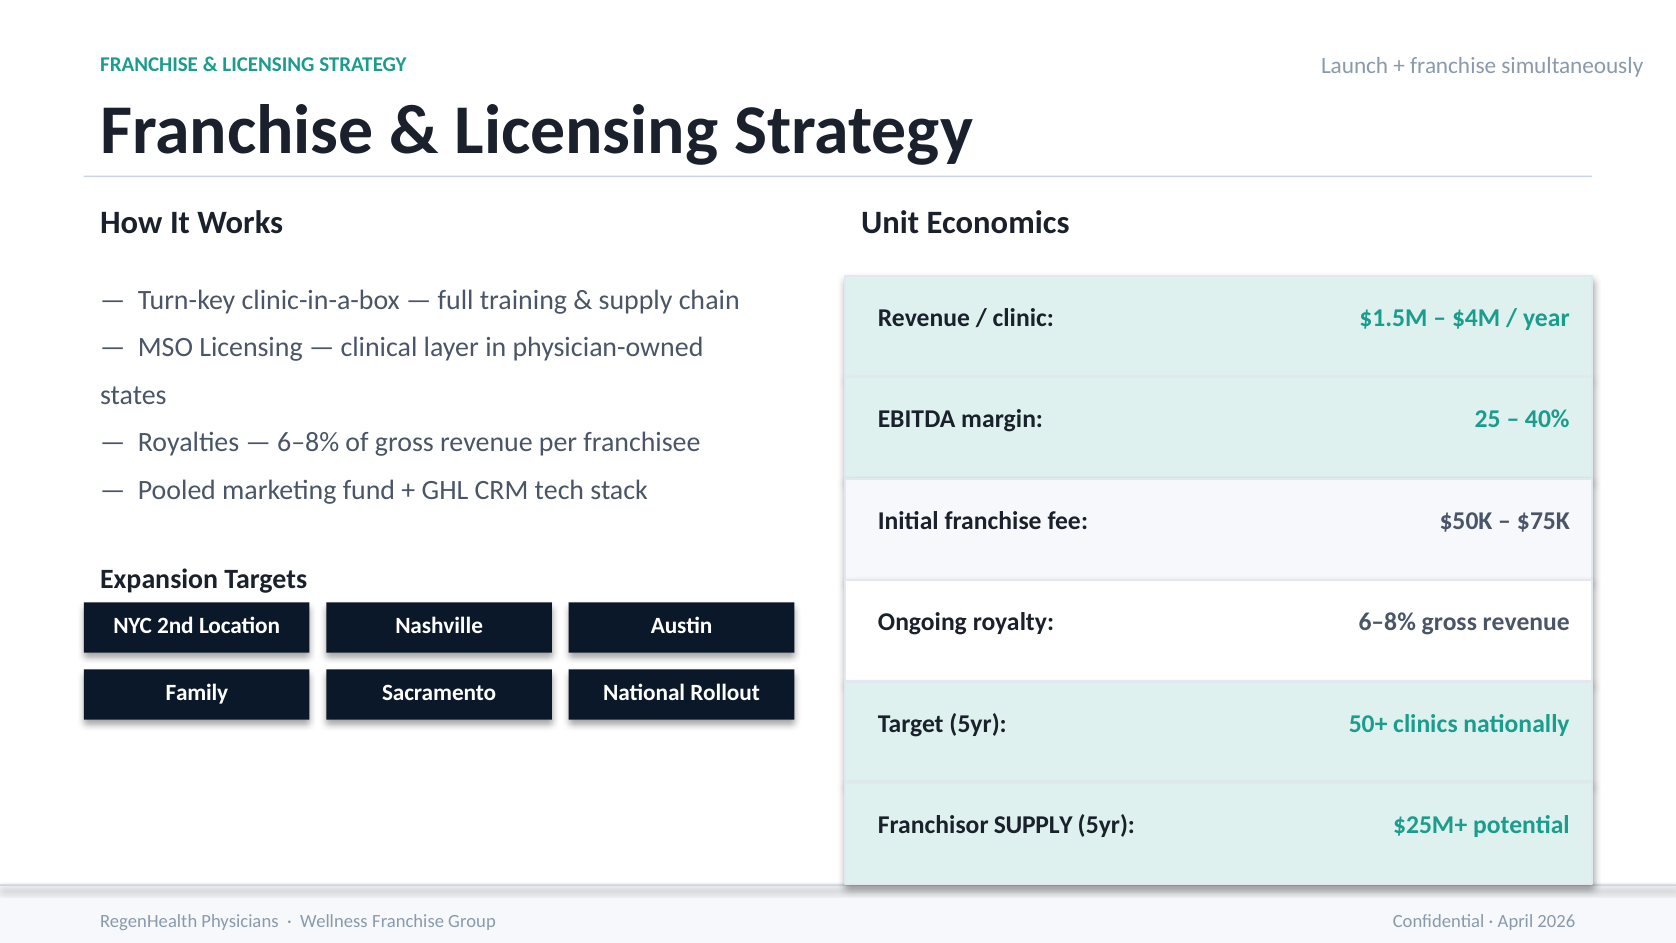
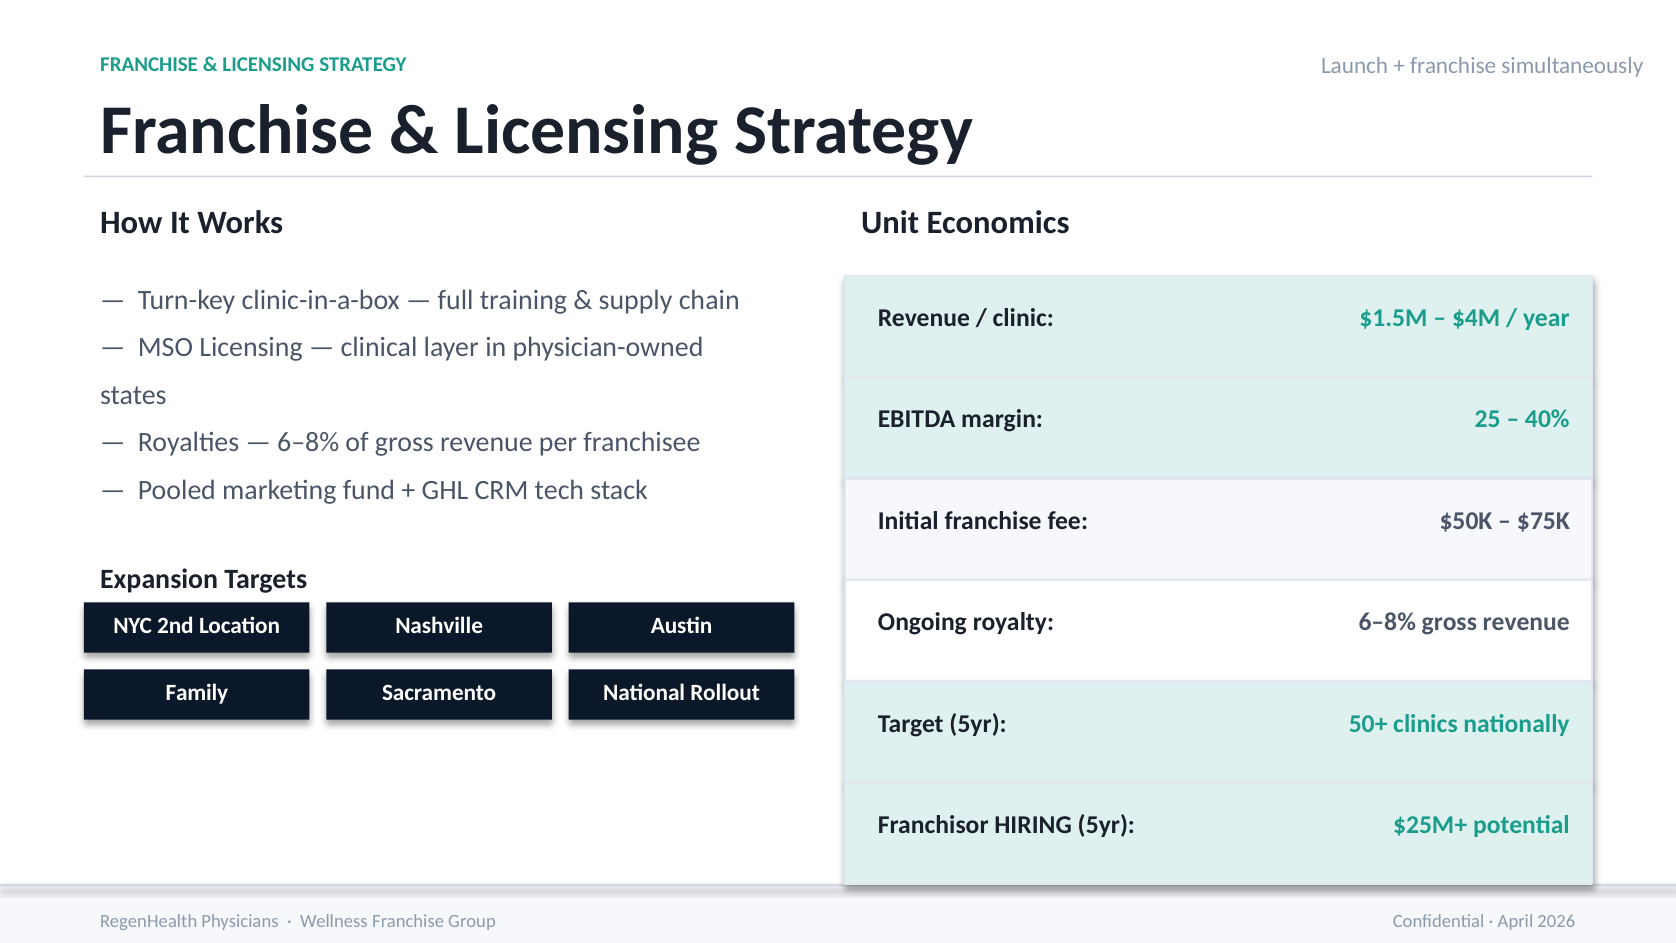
Franchisor SUPPLY: SUPPLY -> HIRING (1033, 825)
